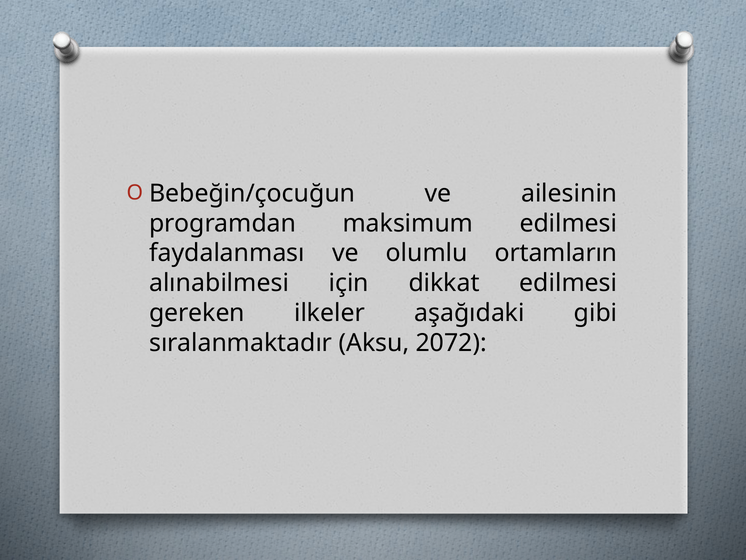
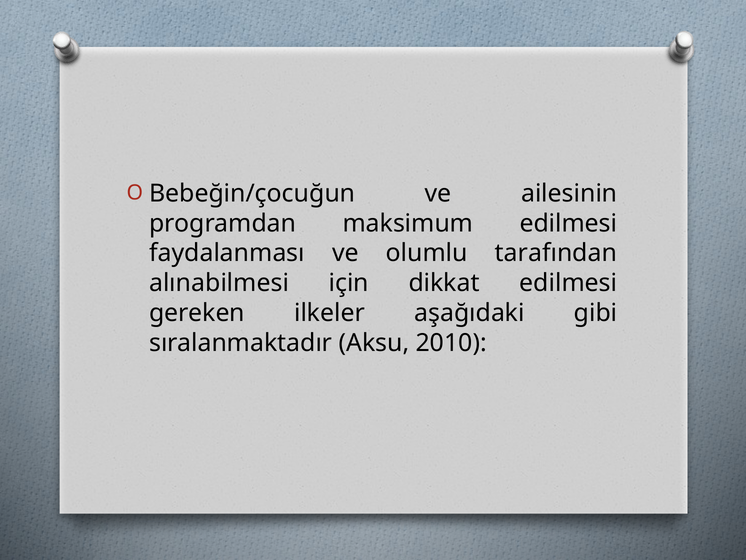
ortamların: ortamların -> tarafından (556, 253)
2072: 2072 -> 2010 (451, 342)
